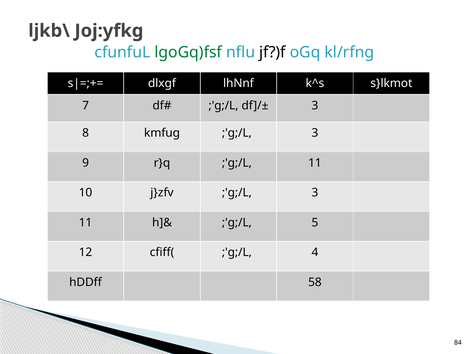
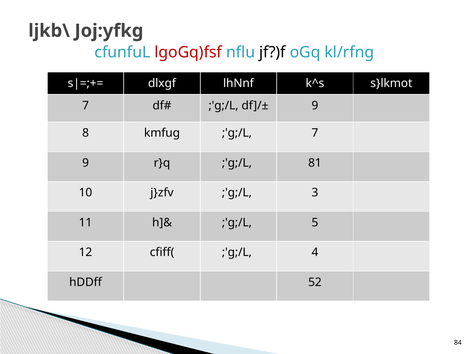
lgoGq)fsf colour: green -> red (188, 52)
df]/± 3: 3 -> 9 (315, 106)
kmfug ;'g;/L 3: 3 -> 7 (315, 133)
;'g;/L 11: 11 -> 81 (315, 163)
58: 58 -> 52 (315, 283)
